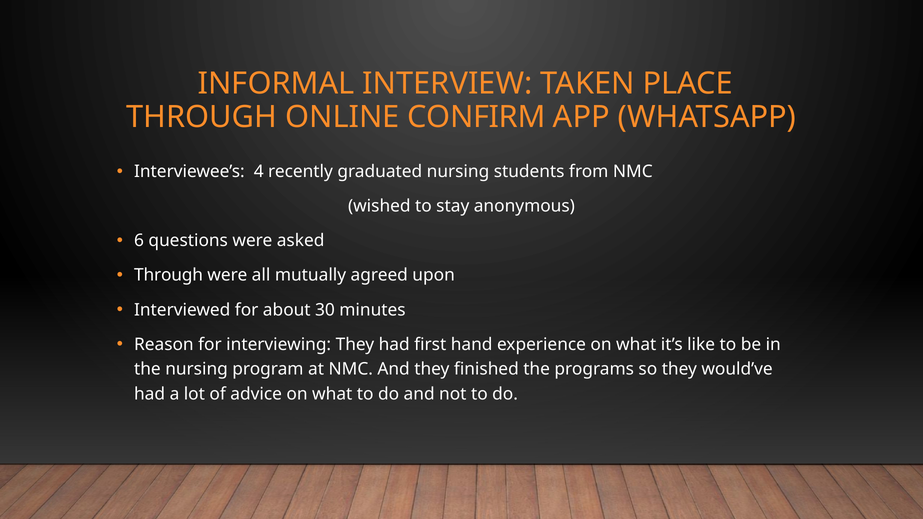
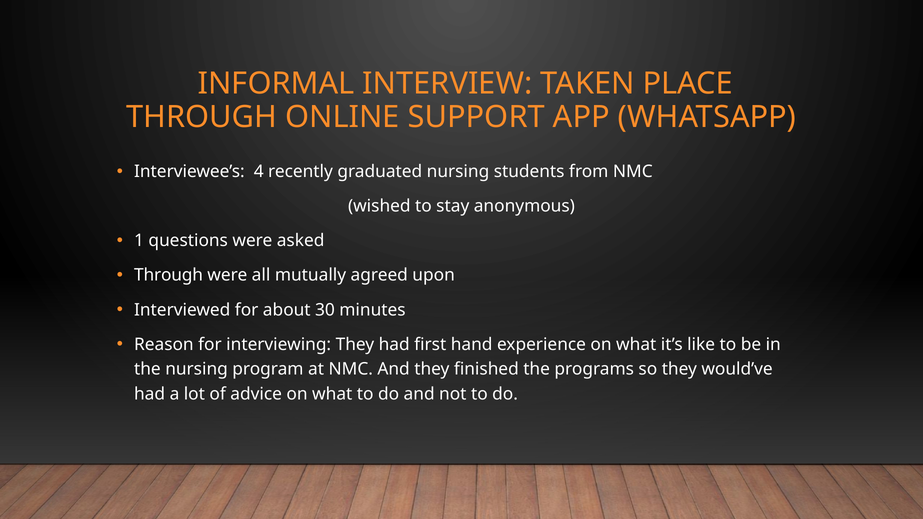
CONFIRM: CONFIRM -> SUPPORT (476, 117)
6: 6 -> 1 (139, 241)
